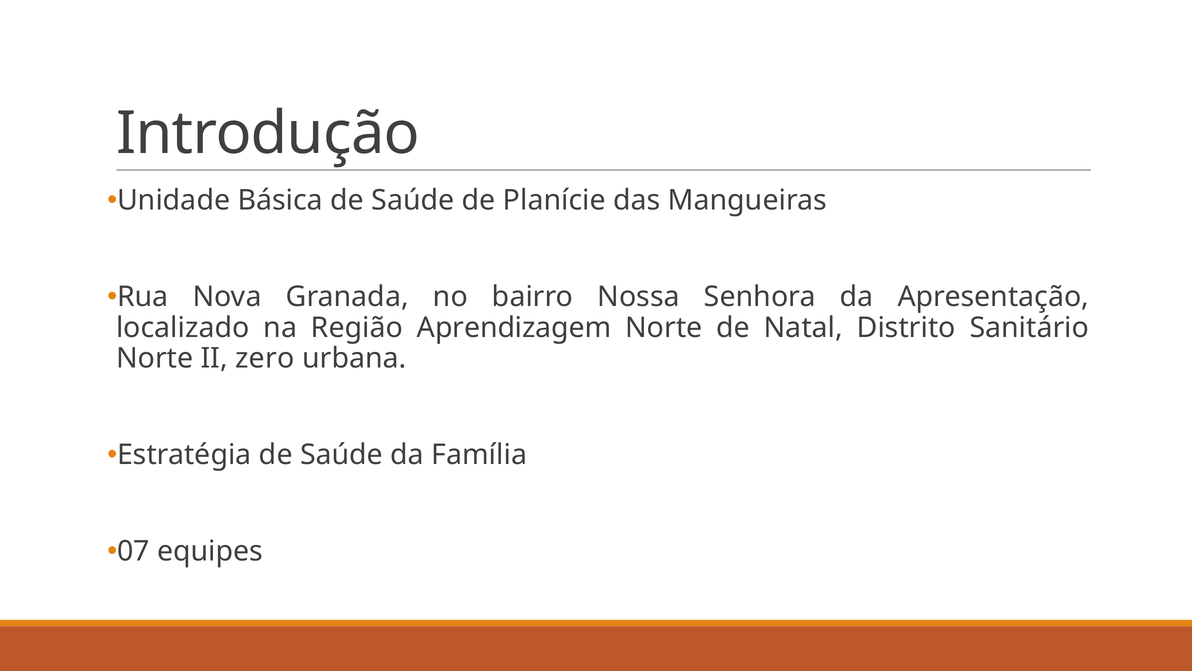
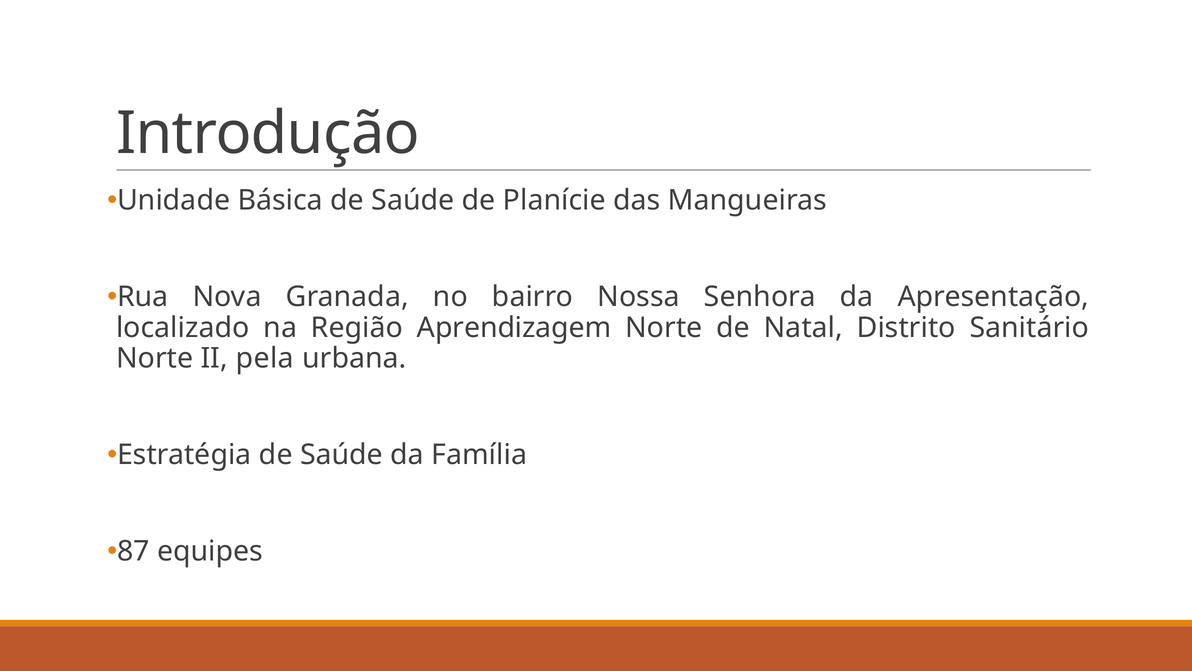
zero: zero -> pela (265, 358)
07: 07 -> 87 (133, 551)
